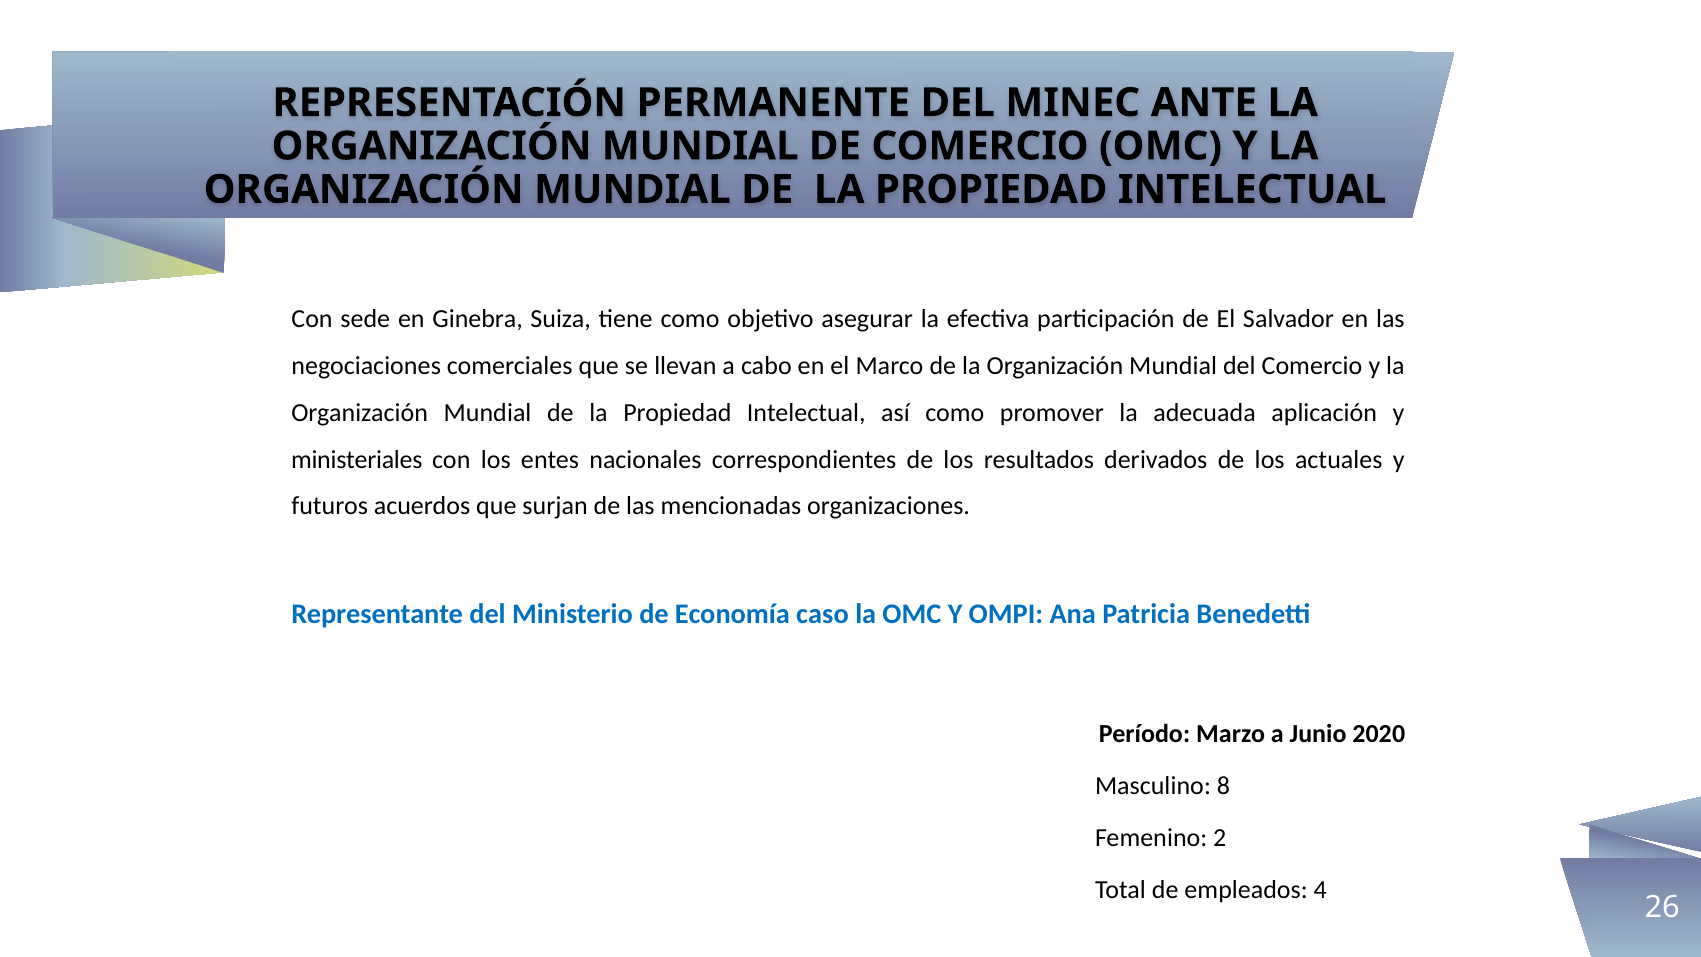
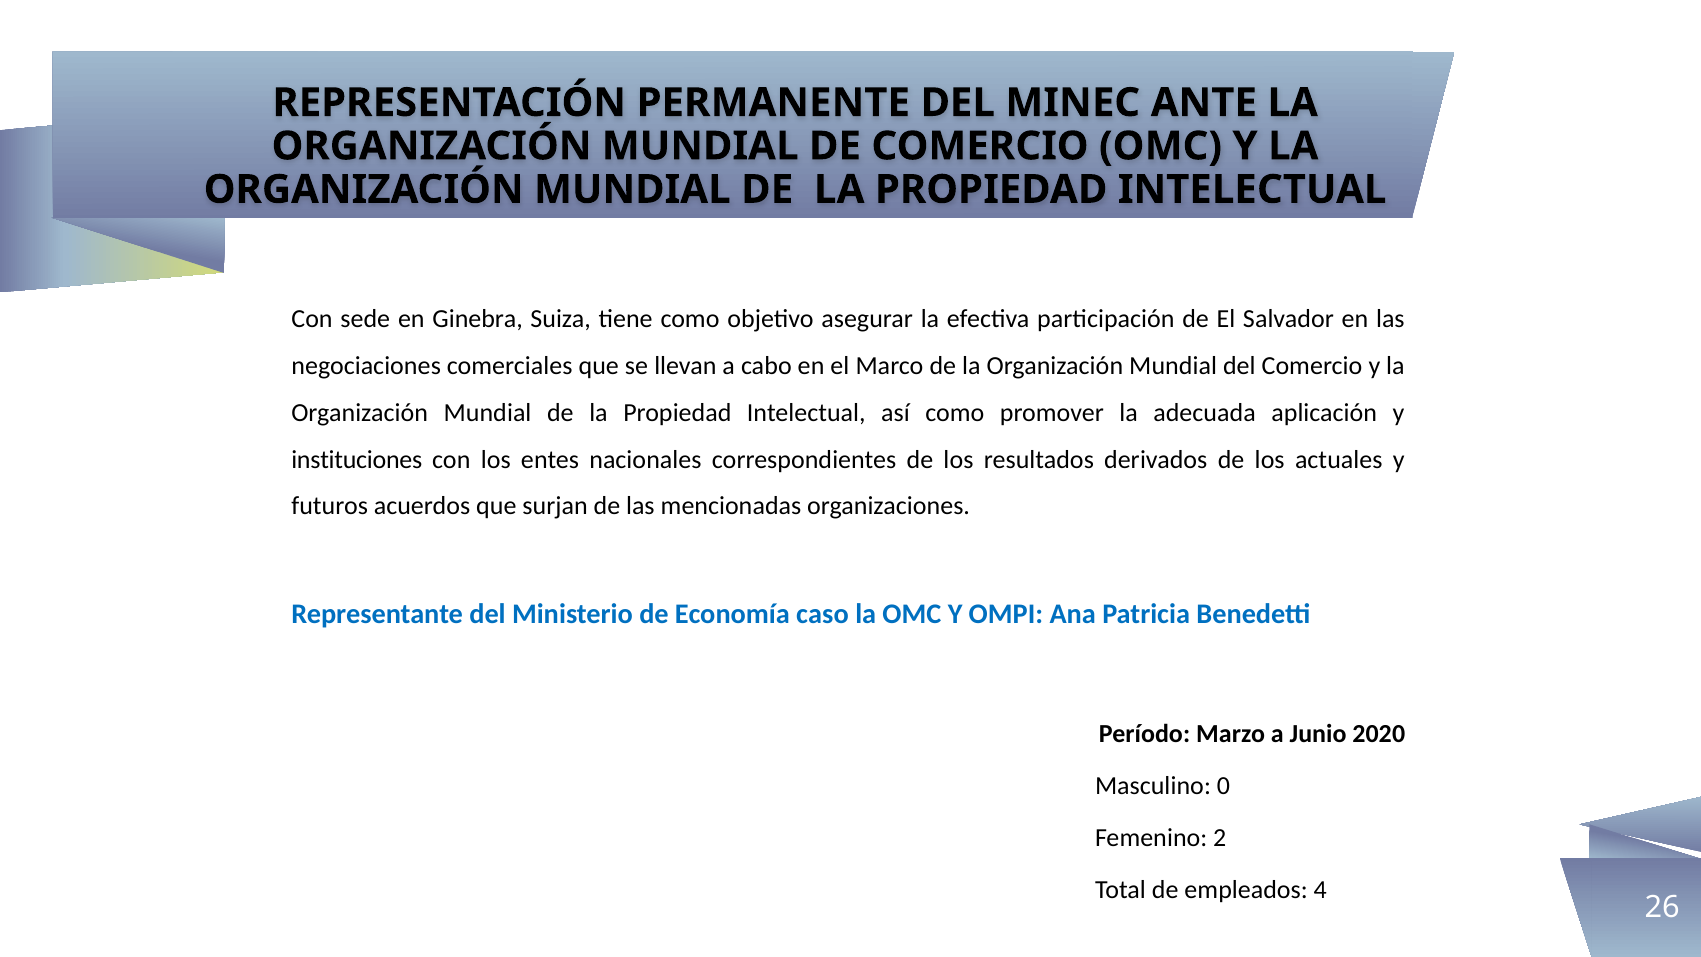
ministeriales: ministeriales -> instituciones (357, 459)
8: 8 -> 0 (1223, 786)
